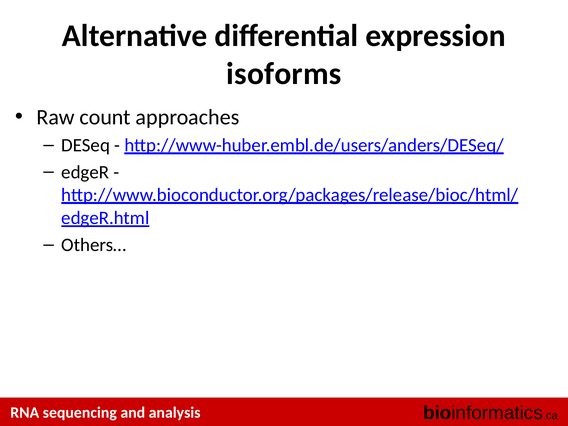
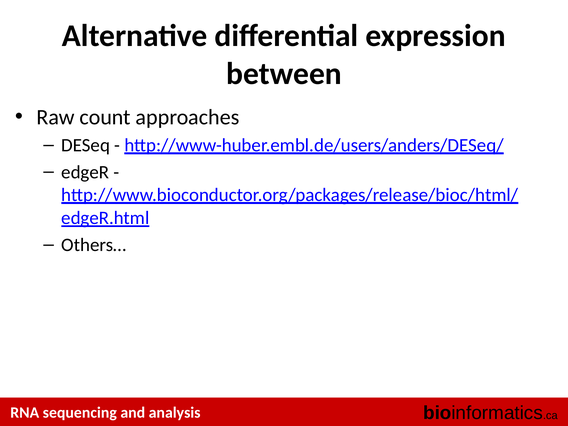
isoforms: isoforms -> between (284, 74)
